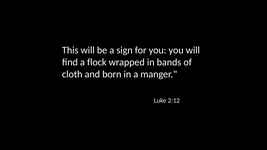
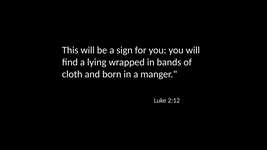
flock: flock -> lying (97, 62)
